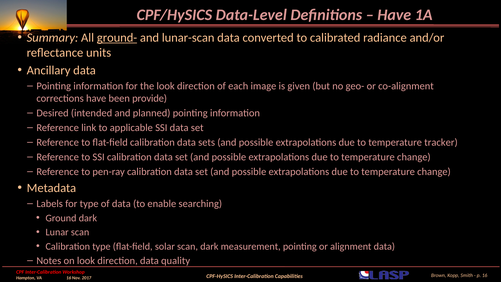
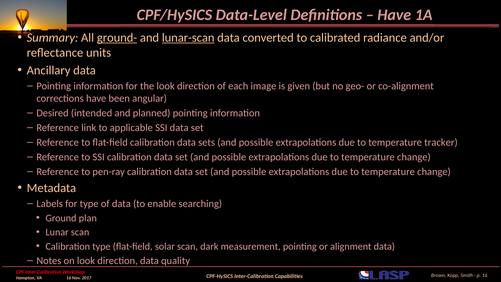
lunar-scan underline: none -> present (188, 38)
provide: provide -> angular (150, 98)
Ground dark: dark -> plan (88, 218)
